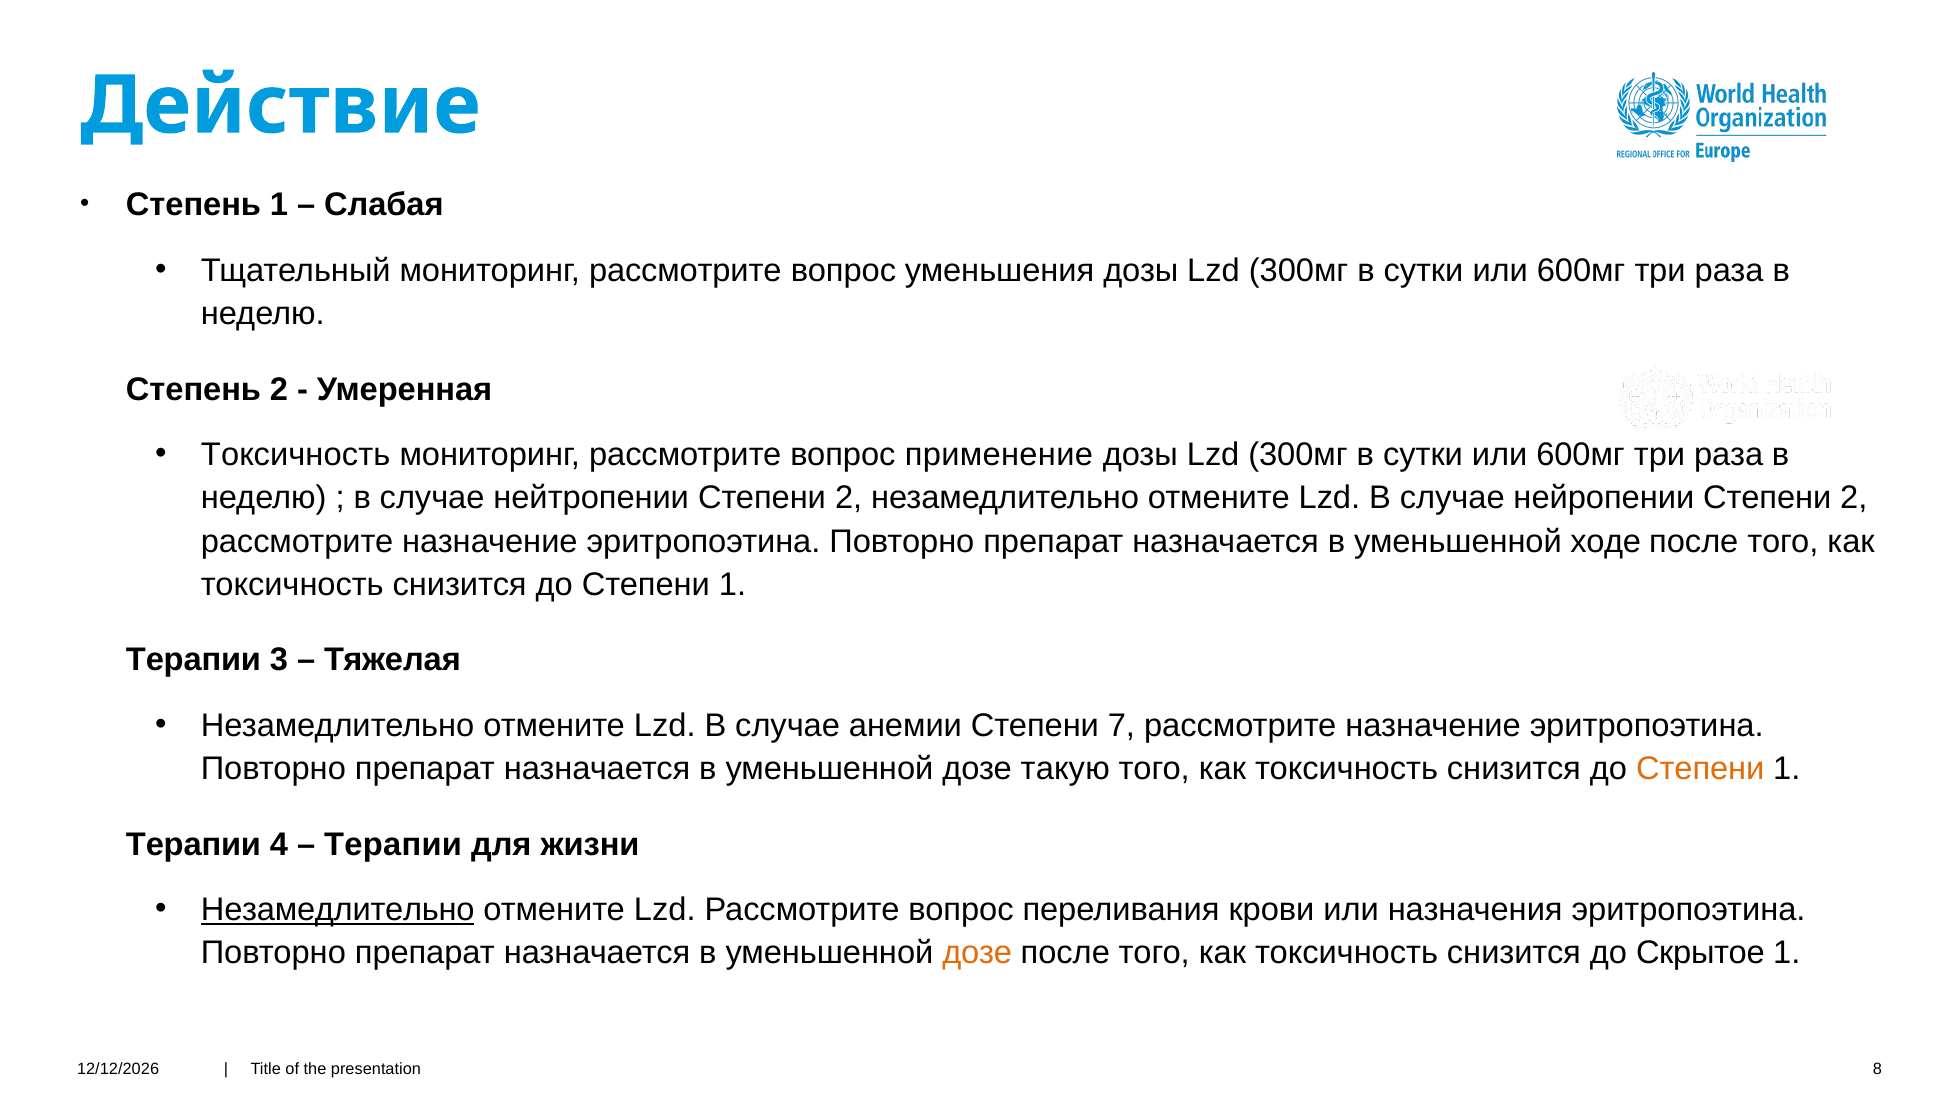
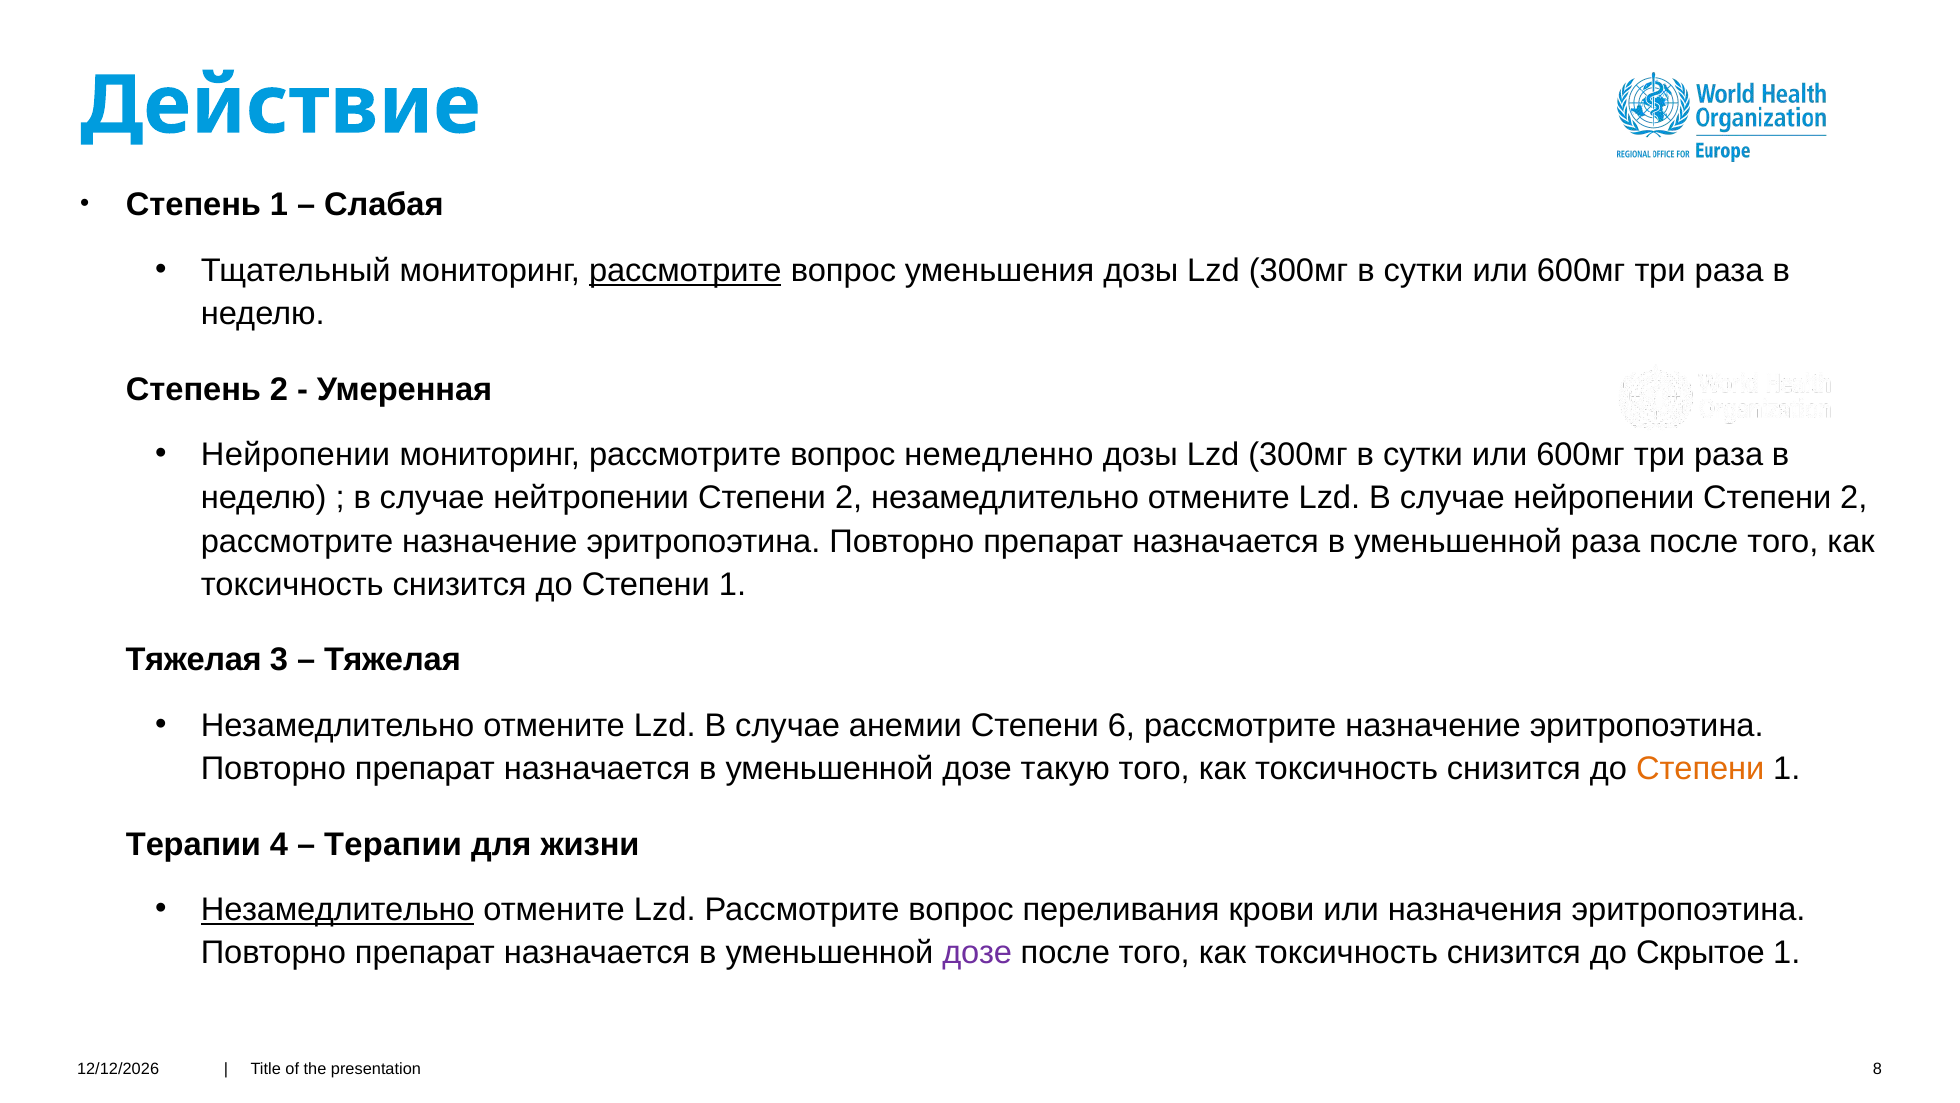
рассмотрите underline: none -> present (685, 271)
Токсичность: Токсичность -> Нейропении (296, 455)
применение: применение -> немедленно (999, 455)
уменьшенной ходе: ходе -> раза (1606, 541)
Терапии: Терапии -> Тяжелая (194, 660)
7: 7 -> 6 (1121, 725)
дозе colour: orange -> purple (977, 953)
